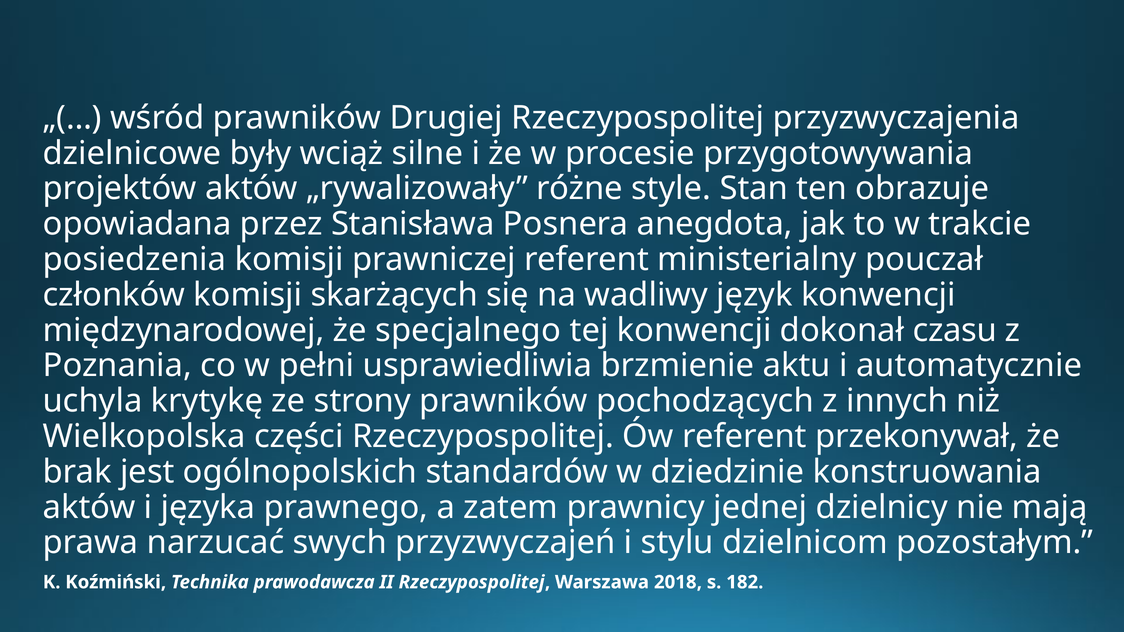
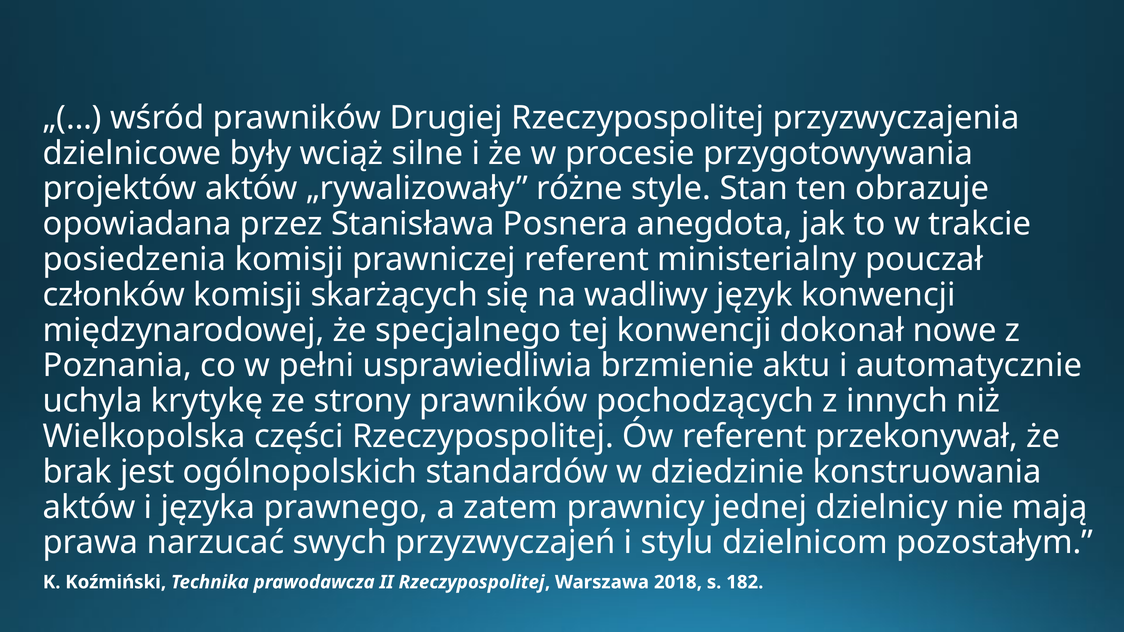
czasu: czasu -> nowe (955, 330)
